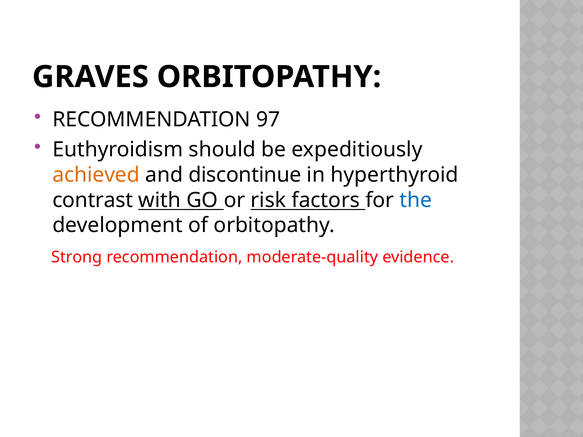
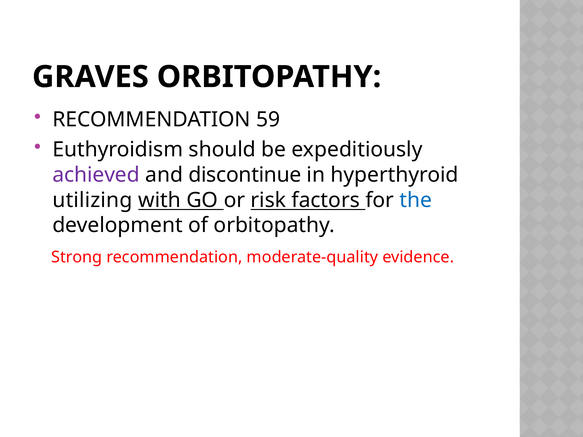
97: 97 -> 59 (268, 120)
achieved colour: orange -> purple (96, 175)
contrast: contrast -> utilizing (92, 200)
